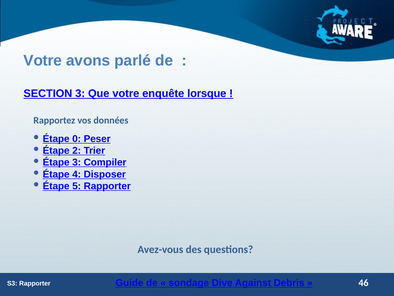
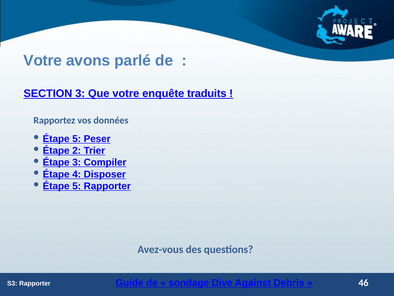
lorsque: lorsque -> traduits (207, 93)
0: 0 -> 5 (77, 139)
